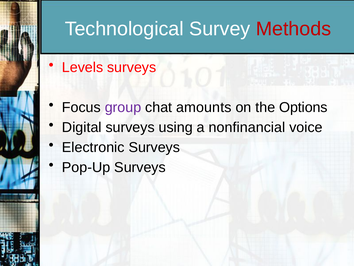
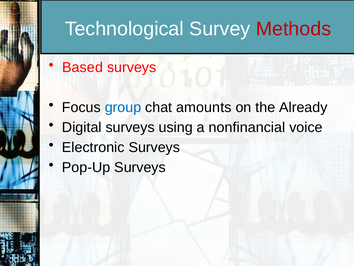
Levels: Levels -> Based (83, 67)
group colour: purple -> blue (123, 107)
Options: Options -> Already (303, 107)
